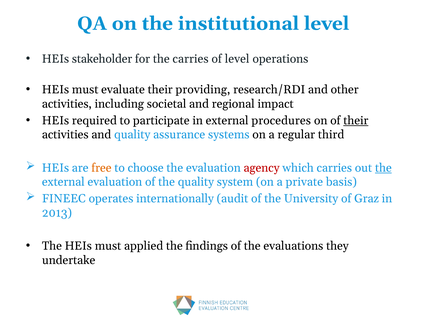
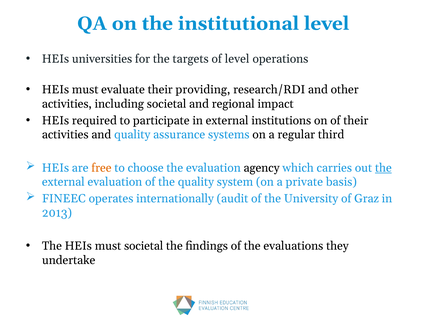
stakeholder: stakeholder -> universities (102, 59)
the carries: carries -> targets (191, 59)
procedures: procedures -> institutions (281, 121)
their underline: present -> none (356, 121)
agency colour: red -> black (262, 168)
must applied: applied -> societal (144, 246)
